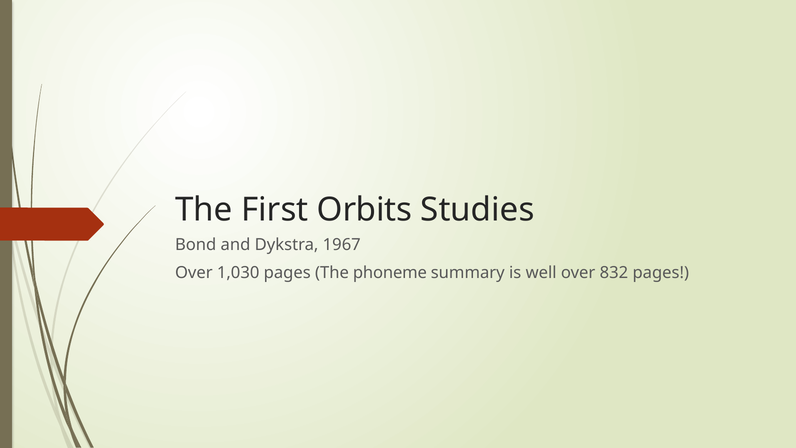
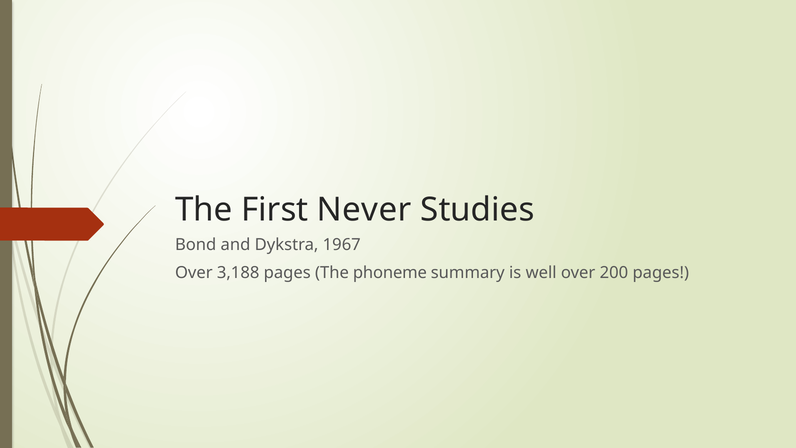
Orbits: Orbits -> Never (364, 210)
1,030: 1,030 -> 3,188 (238, 273)
832: 832 -> 200 (614, 273)
